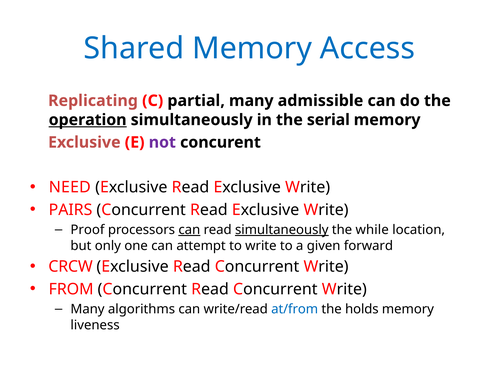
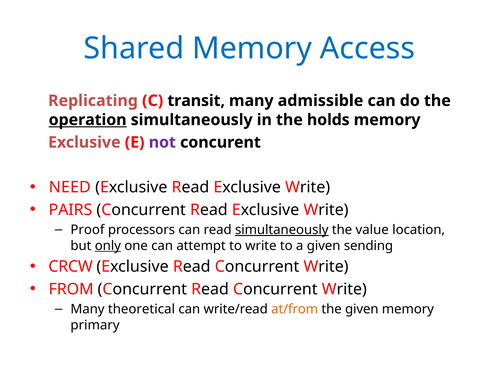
partial: partial -> transit (196, 100)
serial: serial -> holds (328, 120)
can underline: present -> none (189, 229)
while: while -> value (372, 229)
only underline: none -> present (108, 245)
forward: forward -> sending (368, 245)
algorithms: algorithms -> theoretical (141, 309)
at/from colour: blue -> orange (295, 309)
the holds: holds -> given (362, 309)
liveness: liveness -> primary (95, 324)
